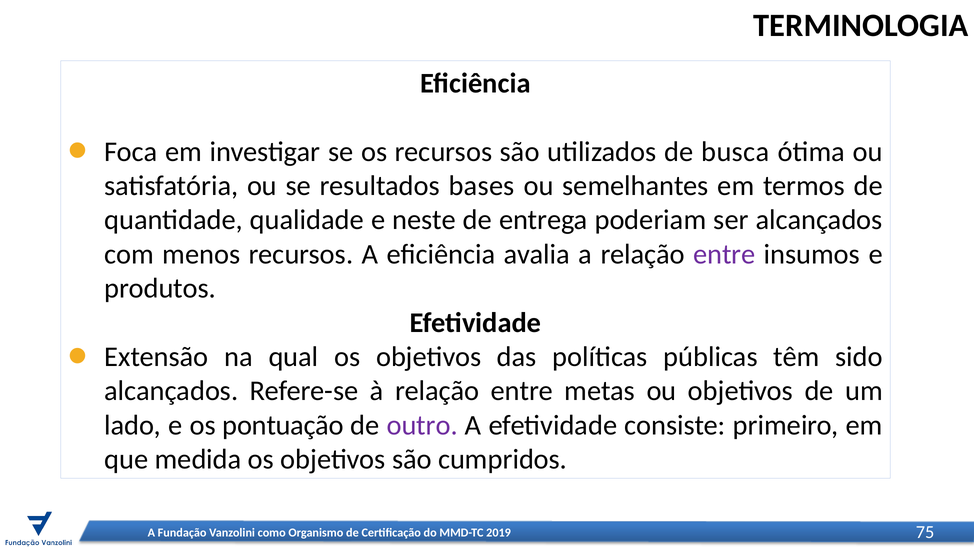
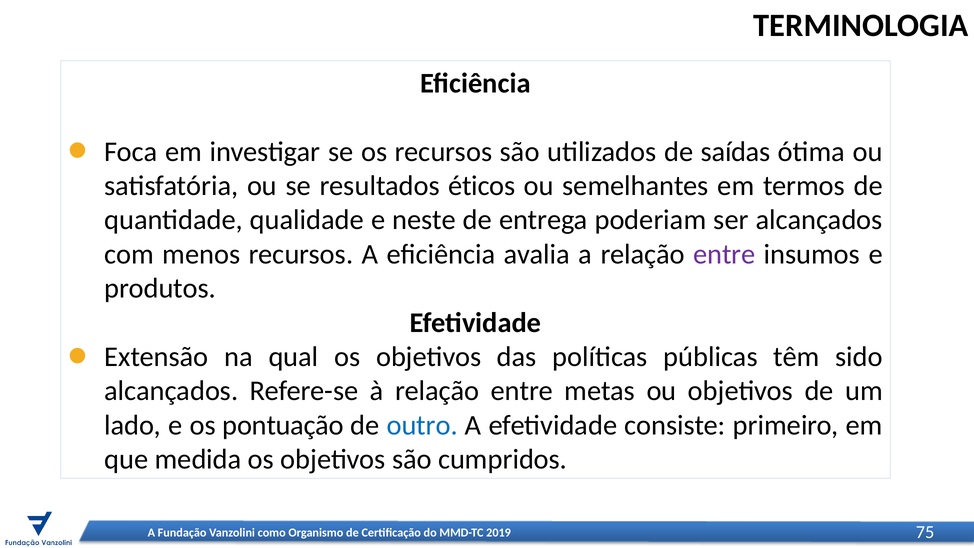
busca: busca -> saídas (736, 151)
bases: bases -> éticos (482, 186)
outro colour: purple -> blue (422, 425)
